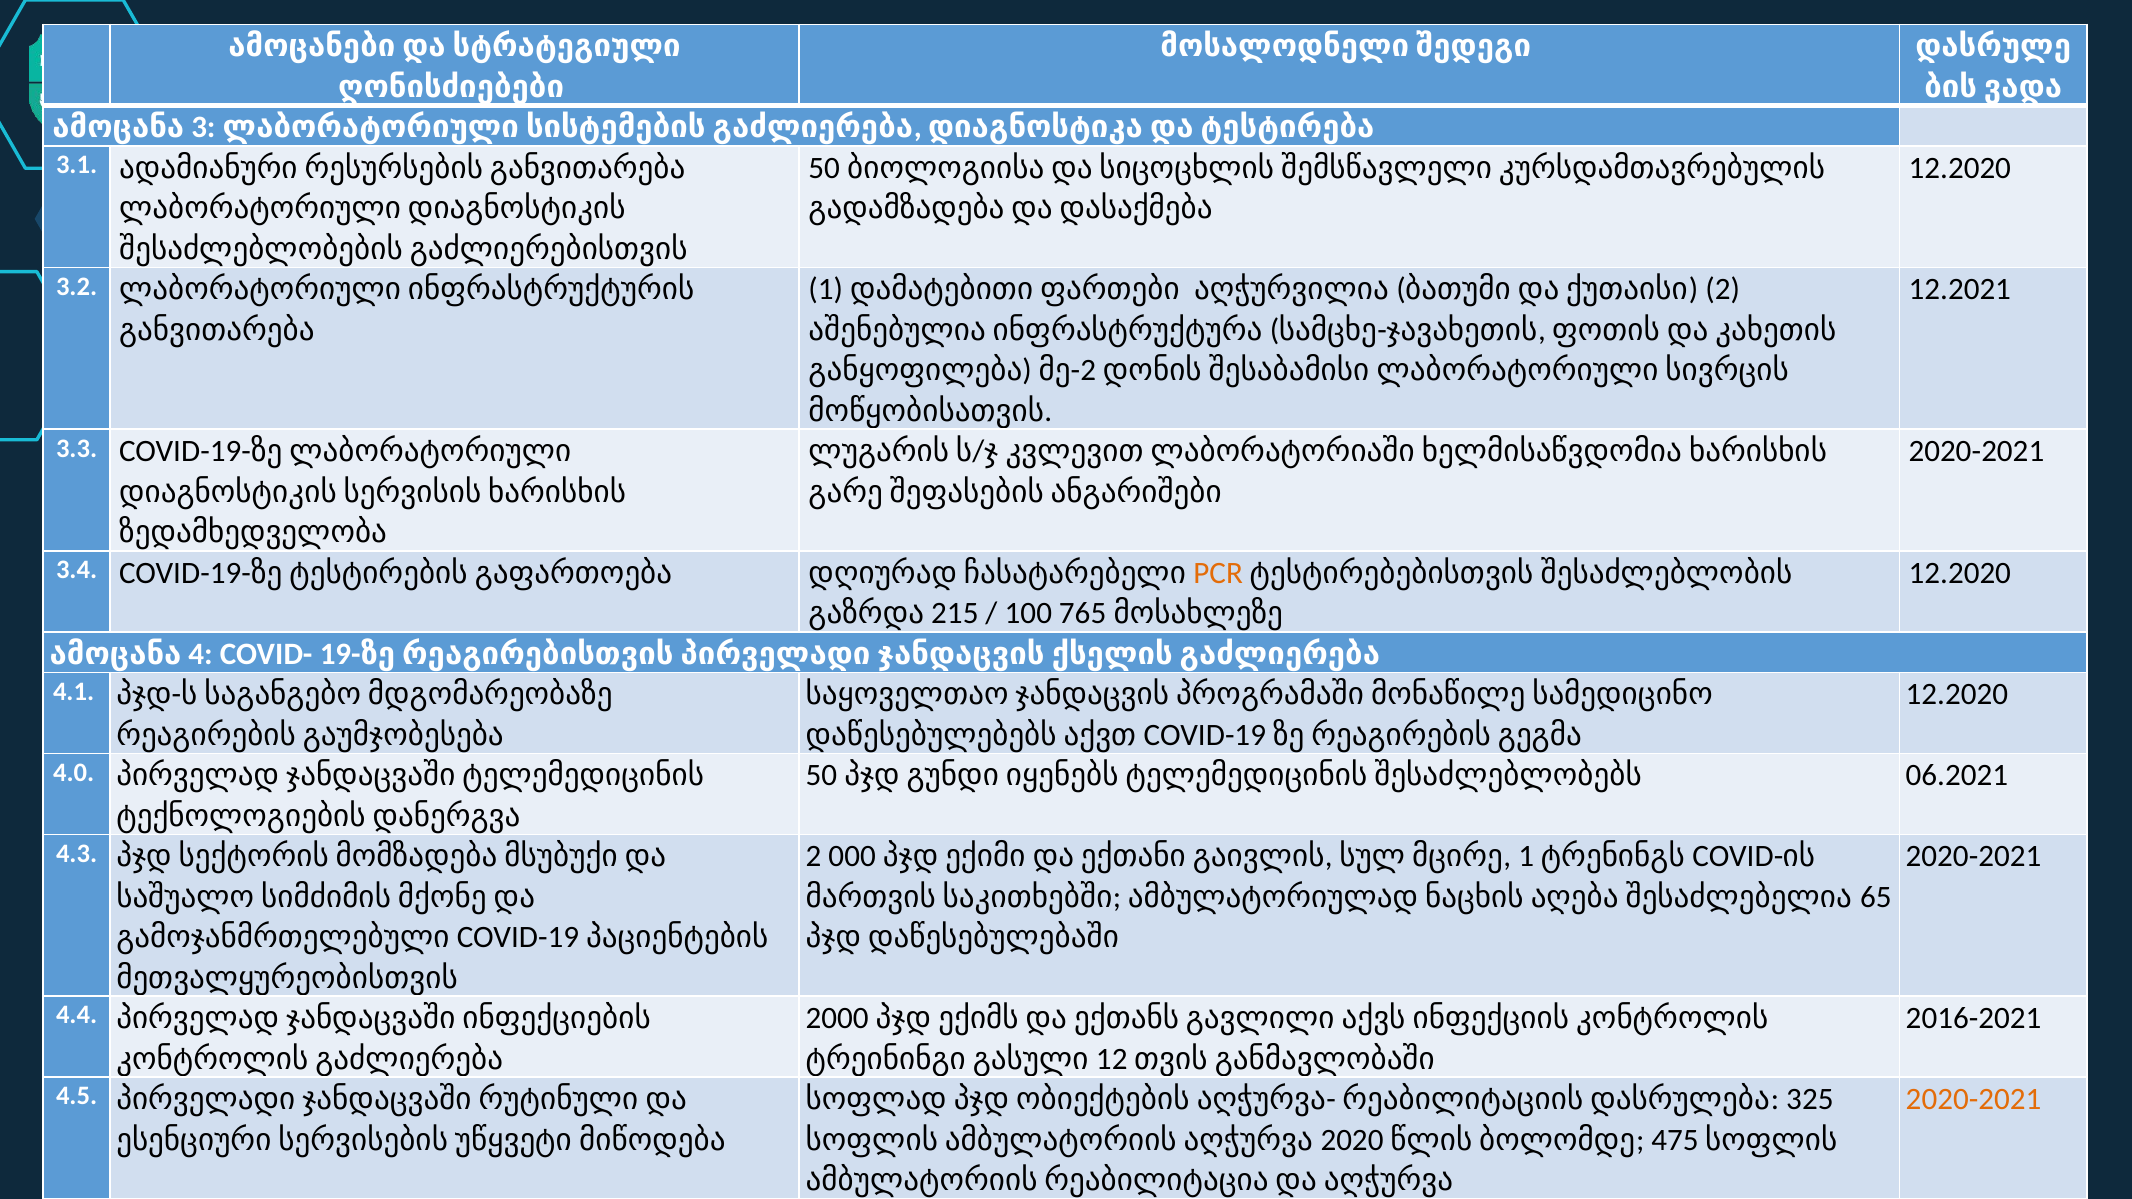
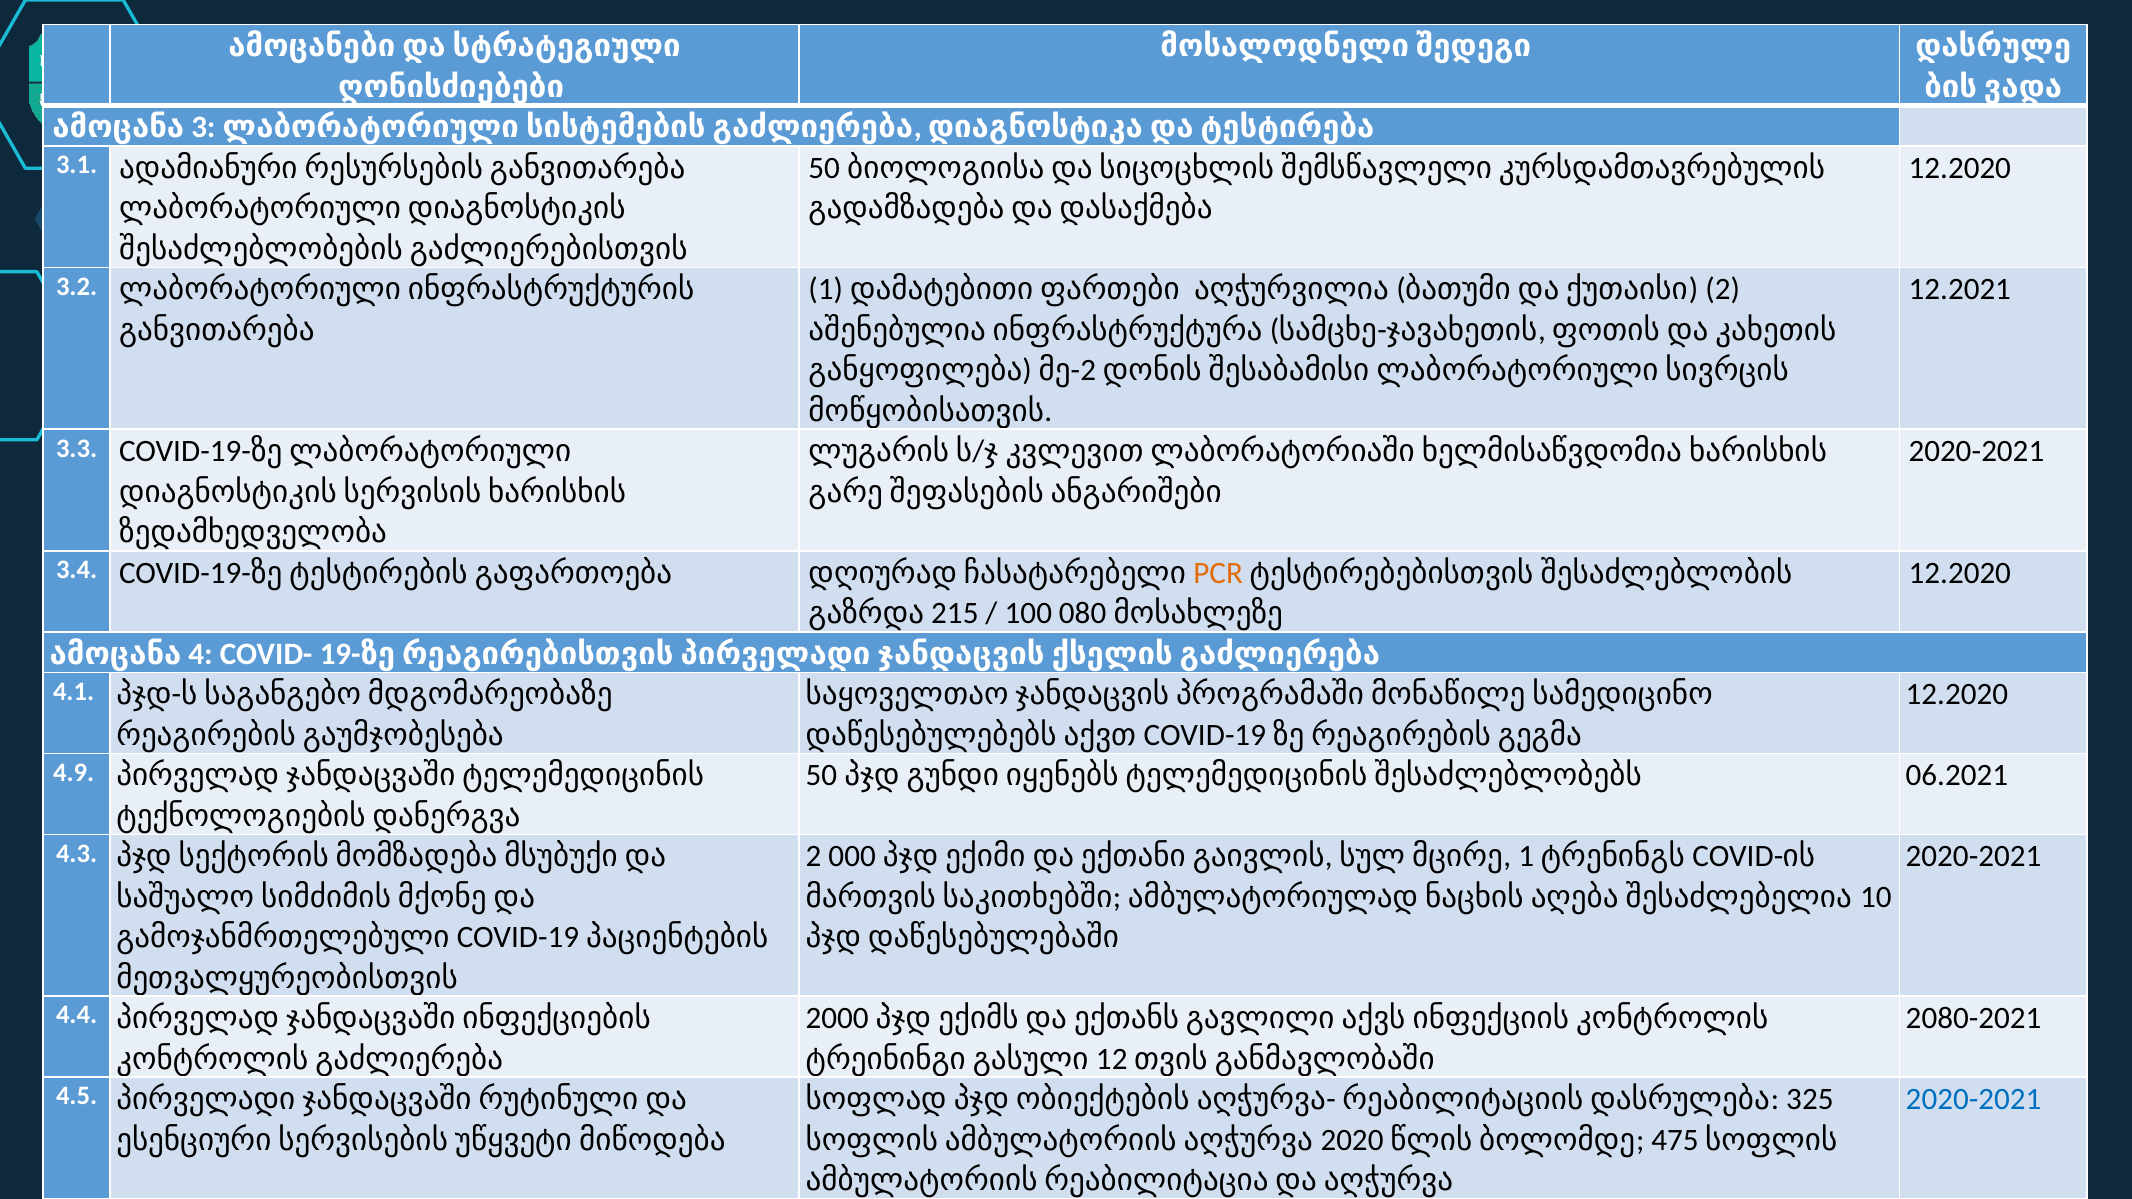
765: 765 -> 080 (1083, 613)
4.0: 4.0 -> 4.9 (74, 772)
65: 65 -> 10 (1876, 897)
2016-2021: 2016-2021 -> 2080-2021 (1974, 1019)
2020-2021 colour: orange -> blue (1974, 1100)
